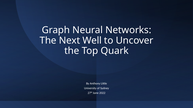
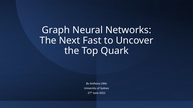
Well: Well -> Fast (92, 41)
